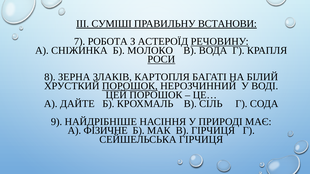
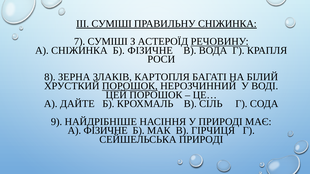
ПРАВИЛЬНУ ВСТАНОВИ: ВСТАНОВИ -> СНІЖИНКА (227, 24)
7 РОБОТА: РОБОТА -> СУМІШІ (108, 42)
Б МОЛОКО: МОЛОКО -> ФІЗИЧНЕ (150, 50)
РОСИ underline: present -> none (161, 59)
СЕЙШЕЛЬСЬКА ГІРЧИЦЯ: ГІРЧИЦЯ -> ПРИРОДІ (201, 140)
